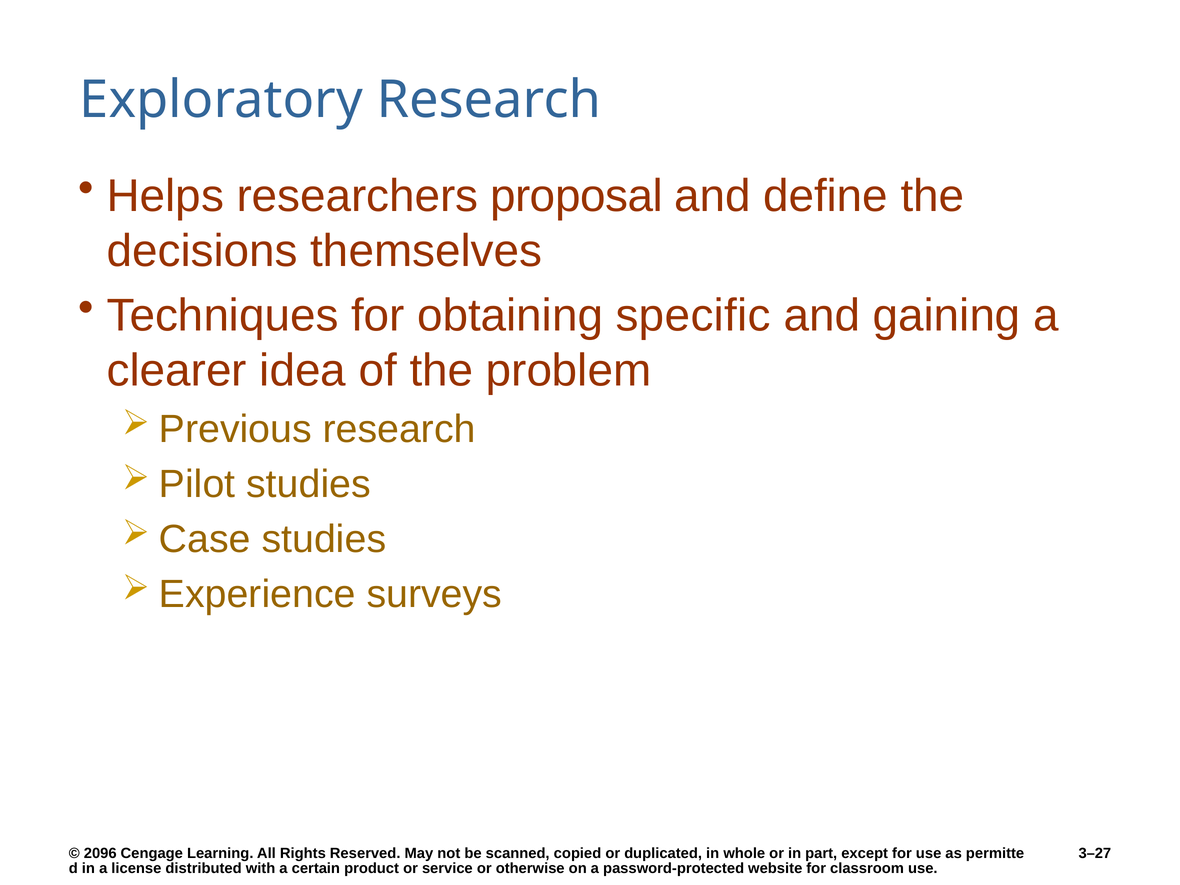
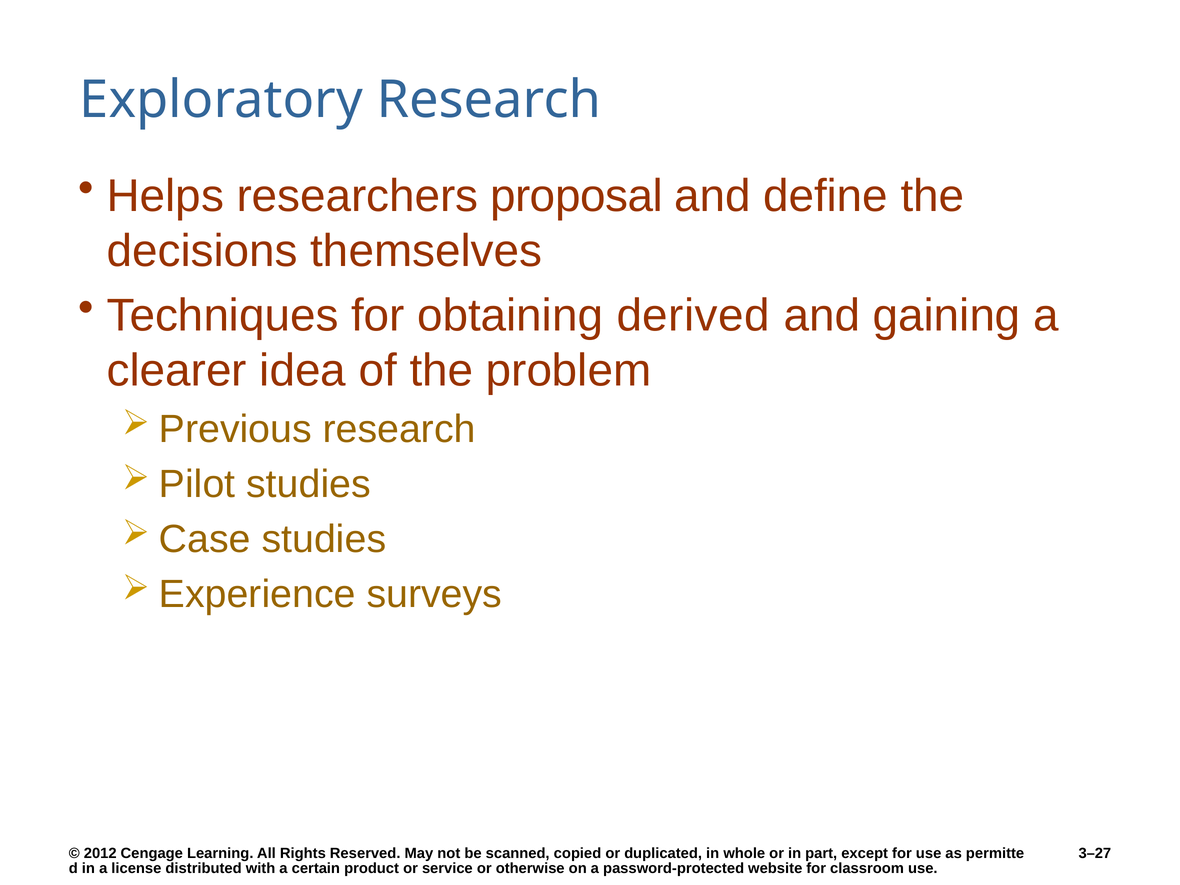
specific: specific -> derived (693, 315)
2096: 2096 -> 2012 (100, 854)
